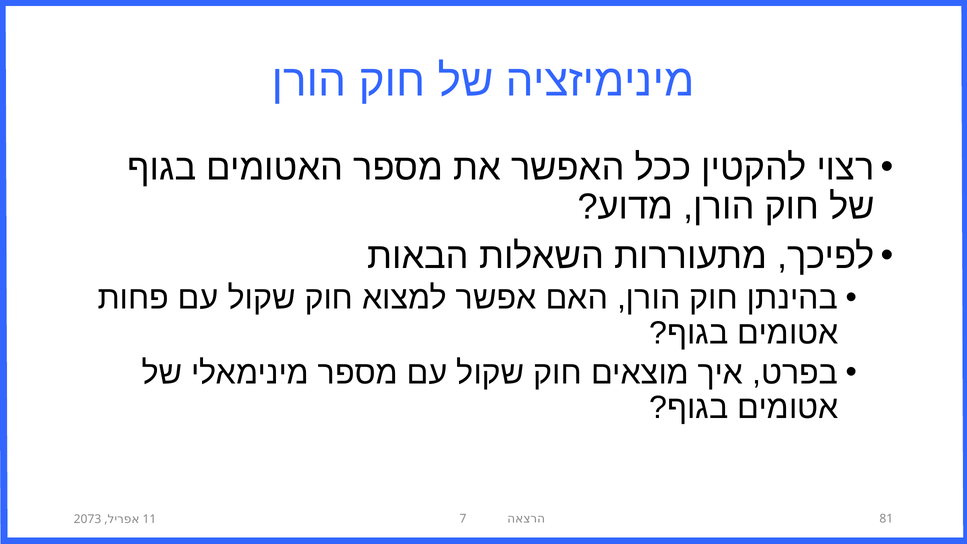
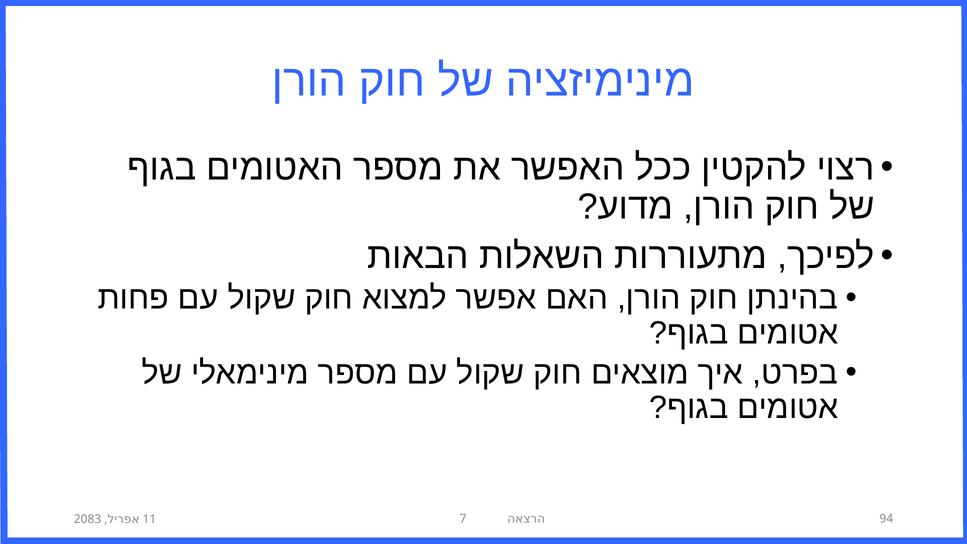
81: 81 -> 94 (886, 518)
2073: 2073 -> 2083 (88, 519)
